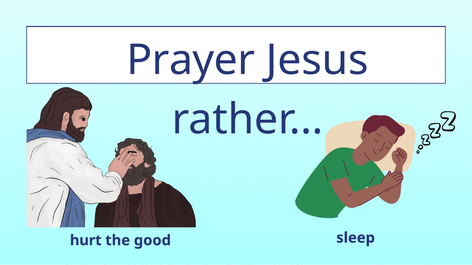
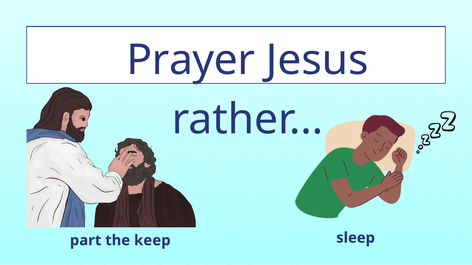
hurt: hurt -> part (86, 241)
good: good -> keep (152, 241)
